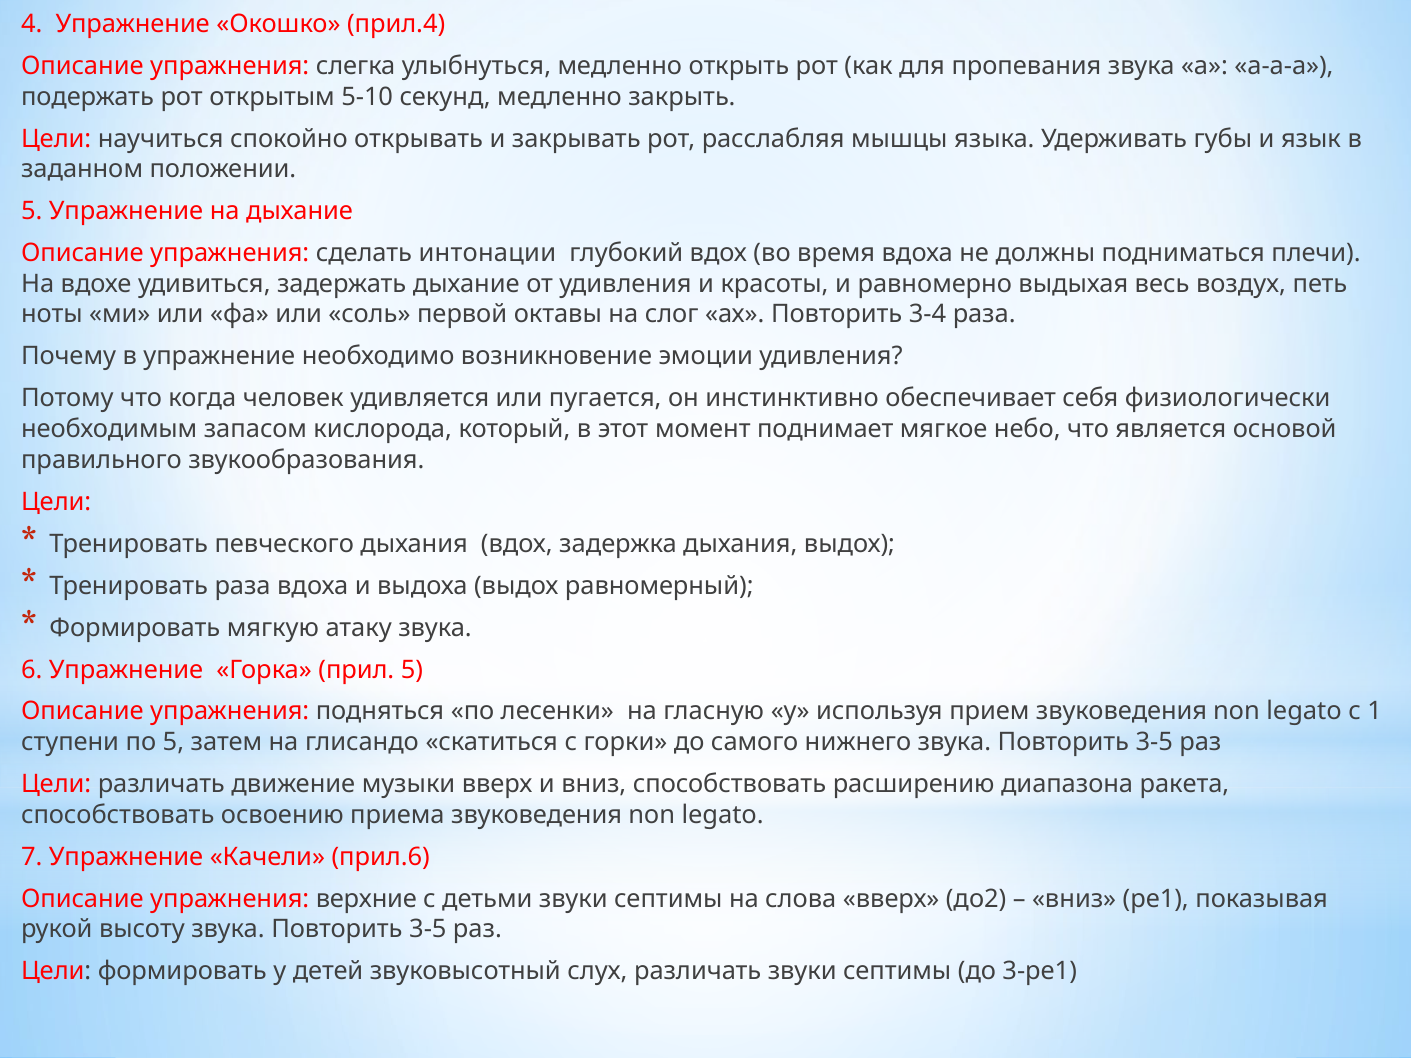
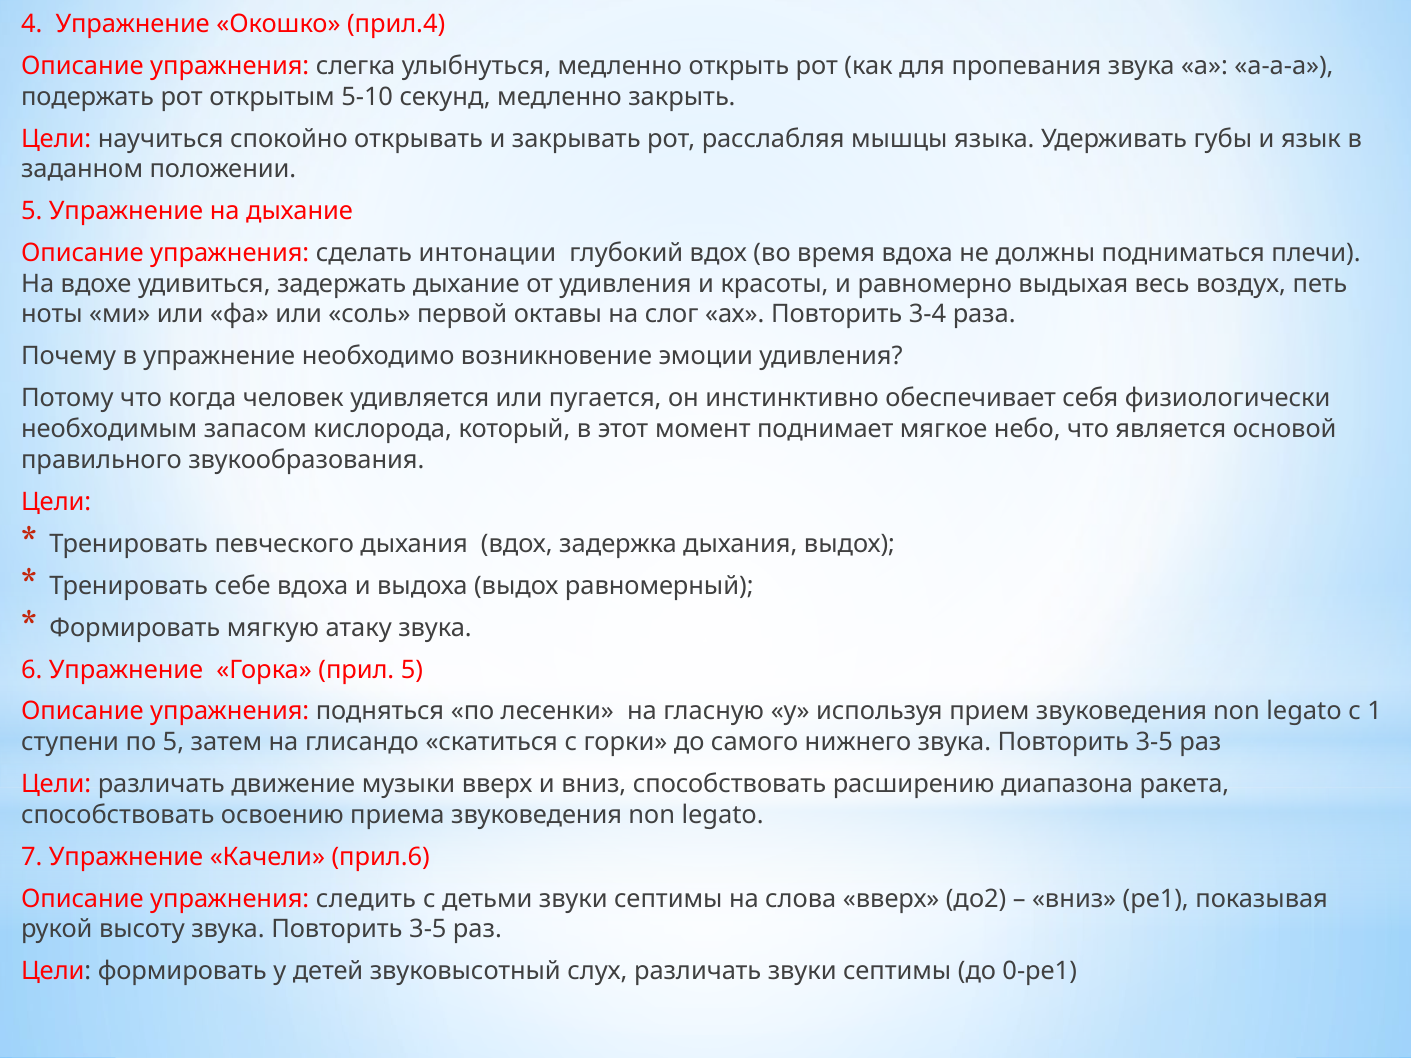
Тренировать раза: раза -> себе (243, 586)
верхние: верхние -> следить (366, 899)
3-ре1: 3-ре1 -> 0-ре1 (1040, 972)
